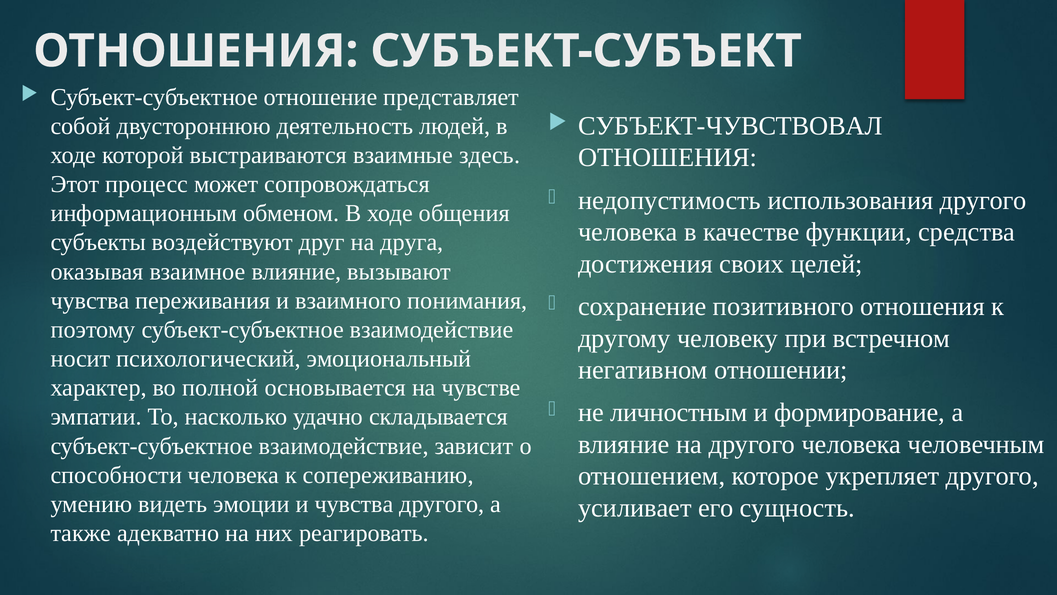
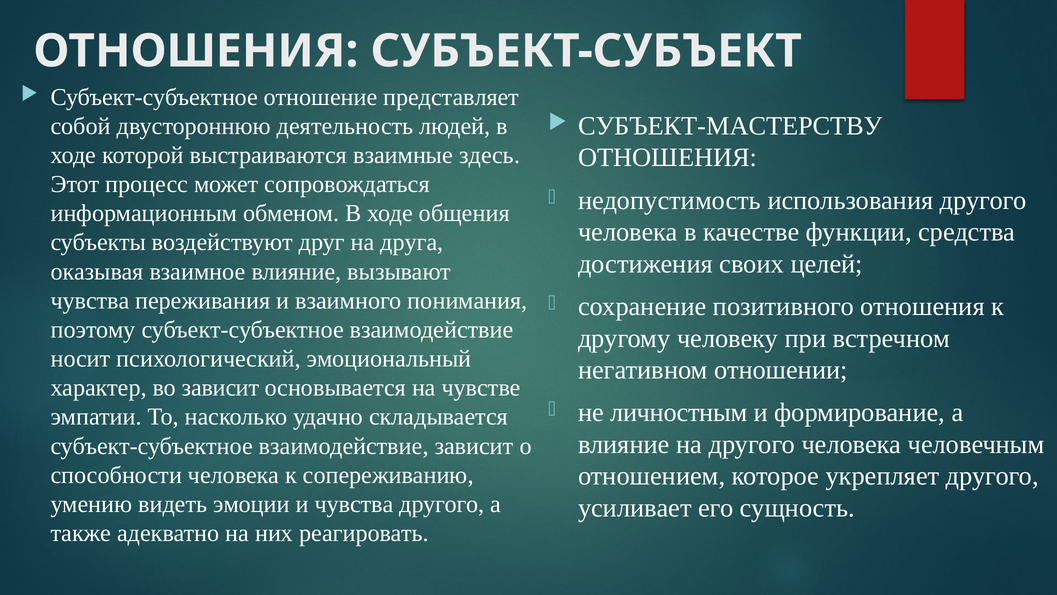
СУБЪЕКТ-ЧУВСТВОВАЛ: СУБЪЕКТ-ЧУВСТВОВАЛ -> СУБЪЕКТ-МАСТЕРСТВУ (730, 126)
во полной: полной -> зависит (221, 388)
